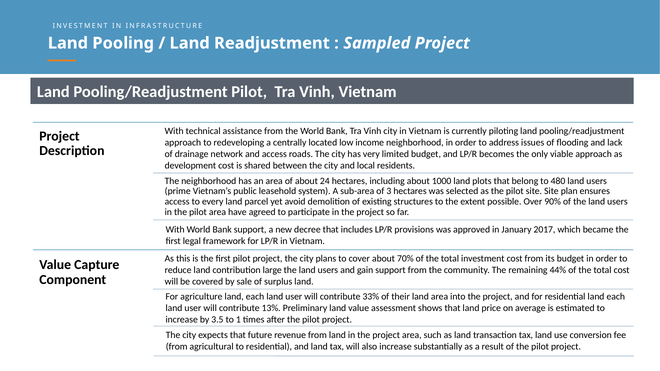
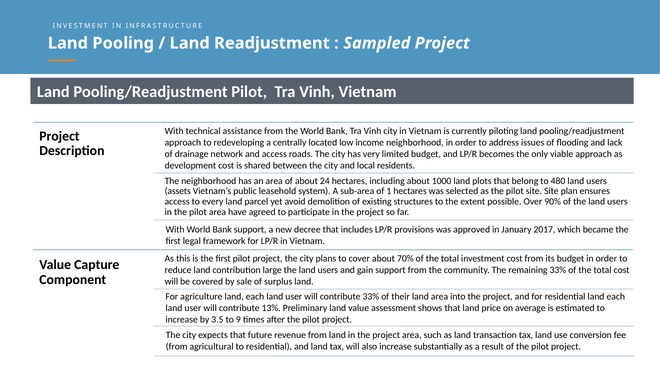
prime: prime -> assets (178, 191)
3: 3 -> 1 (389, 191)
remaining 44%: 44% -> 33% (558, 270)
1: 1 -> 9 (238, 320)
